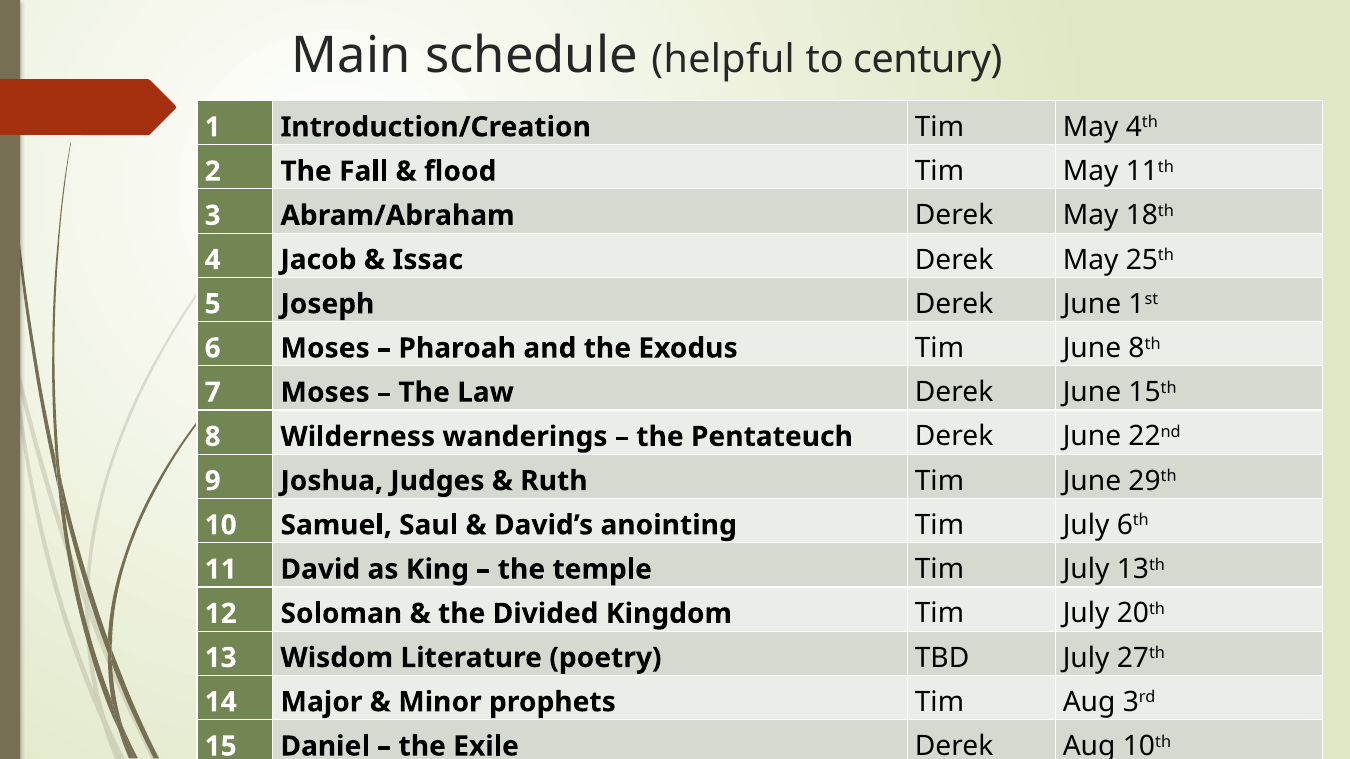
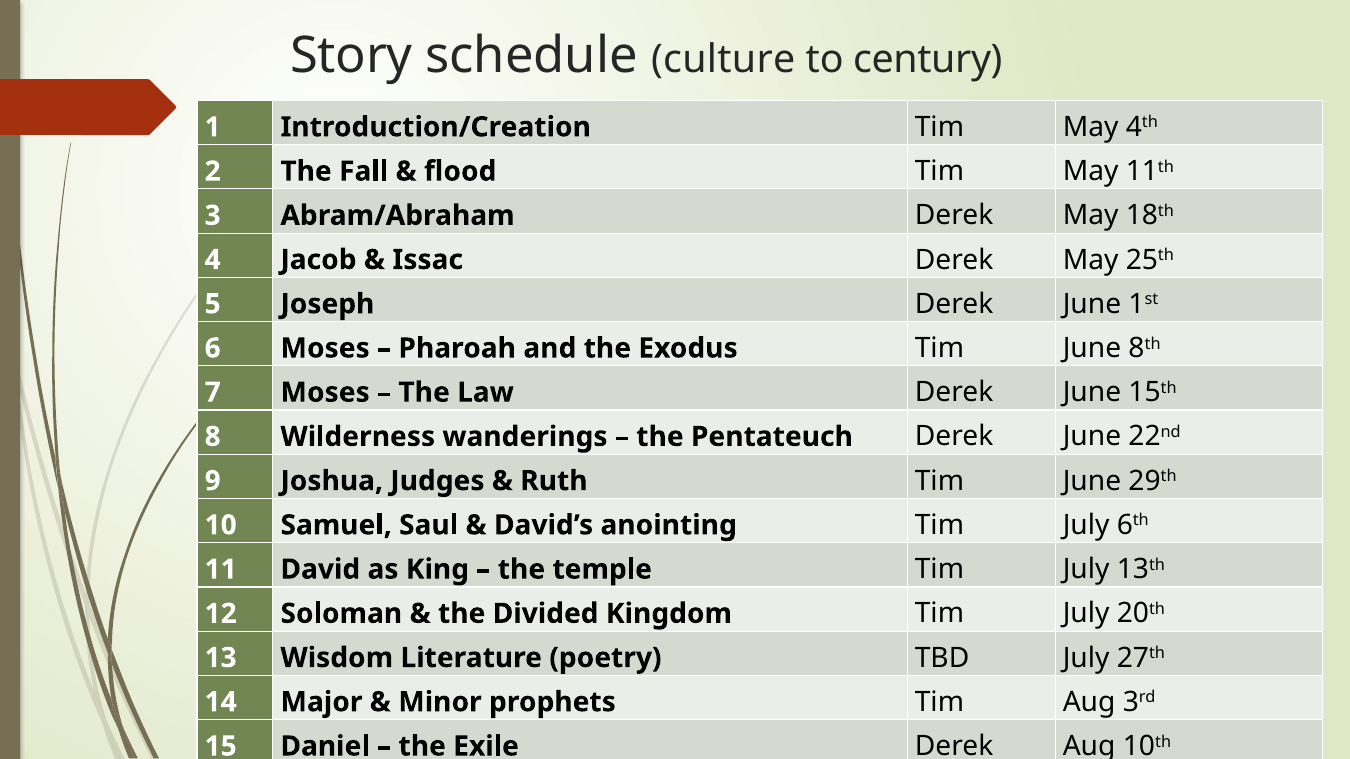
Main: Main -> Story (352, 55)
helpful: helpful -> culture (723, 59)
